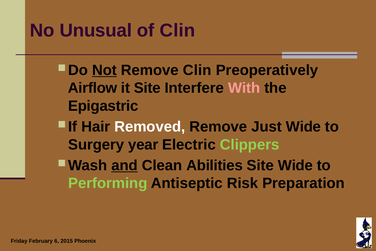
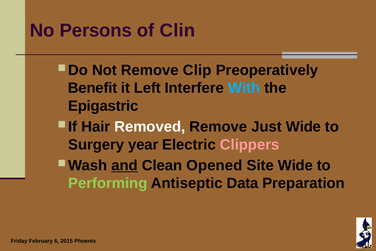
Unusual: Unusual -> Persons (96, 31)
Not underline: present -> none (104, 70)
Remove Clin: Clin -> Clip (197, 70)
Airflow: Airflow -> Benefit (93, 88)
it Site: Site -> Left (147, 88)
With colour: pink -> light blue (244, 88)
Clippers colour: light green -> pink (250, 144)
Abilities: Abilities -> Opened (214, 165)
Risk: Risk -> Data (243, 183)
